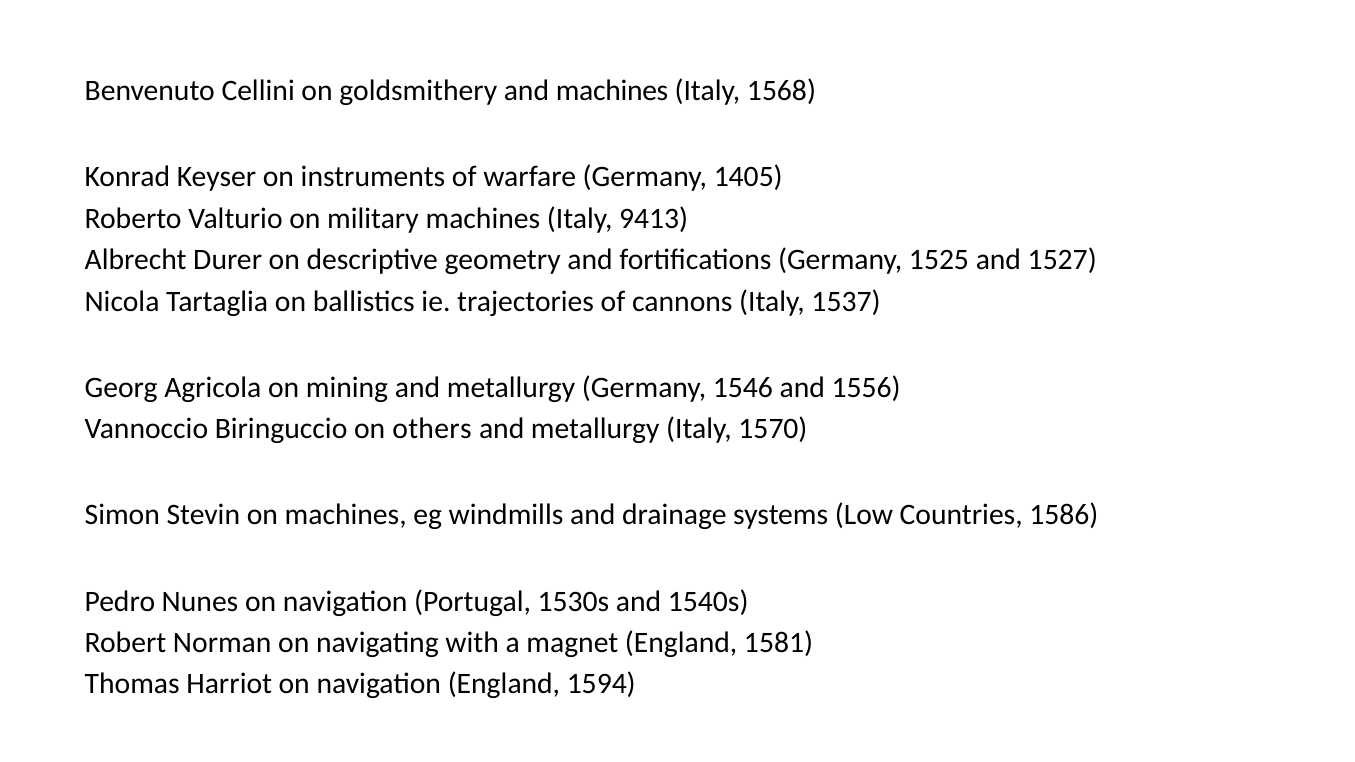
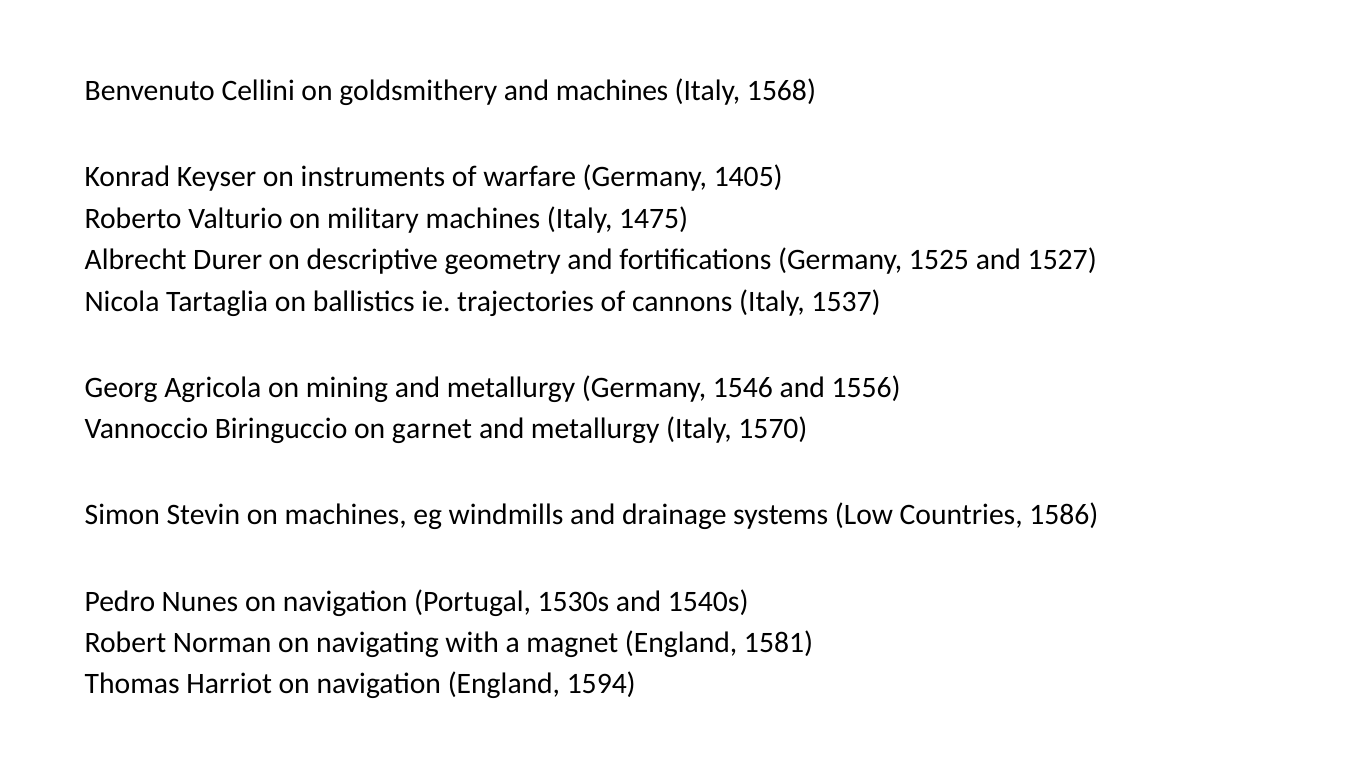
9413: 9413 -> 1475 (654, 218)
others: others -> garnet (432, 429)
